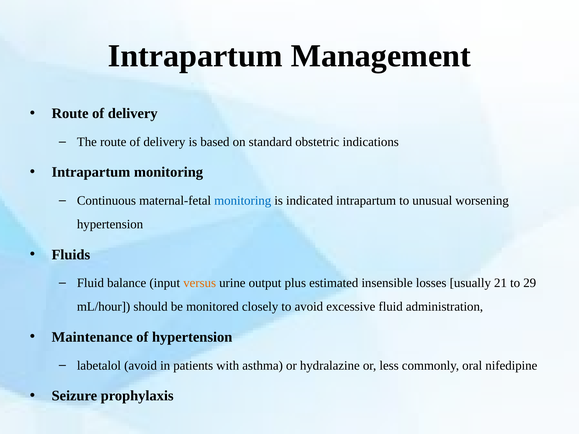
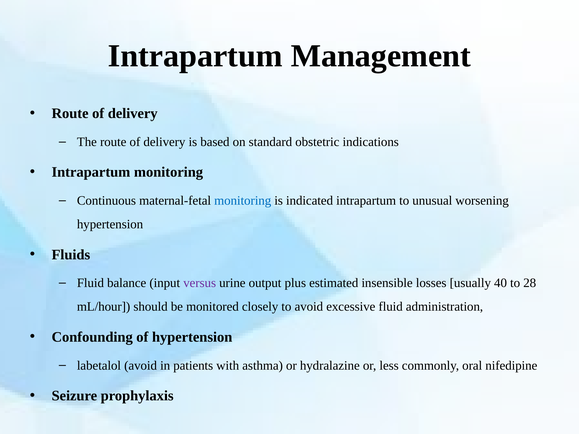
versus colour: orange -> purple (200, 283)
21: 21 -> 40 (501, 283)
29: 29 -> 28 (530, 283)
Maintenance: Maintenance -> Confounding (92, 337)
